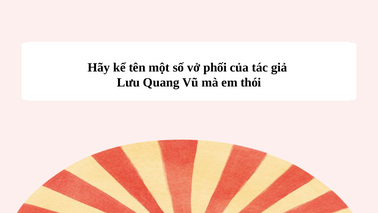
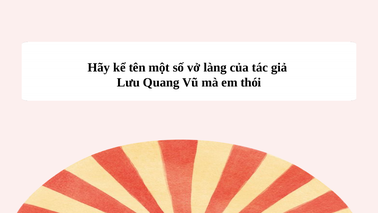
phối: phối -> làng (215, 67)
